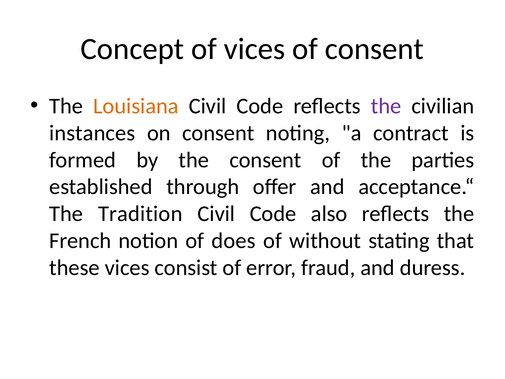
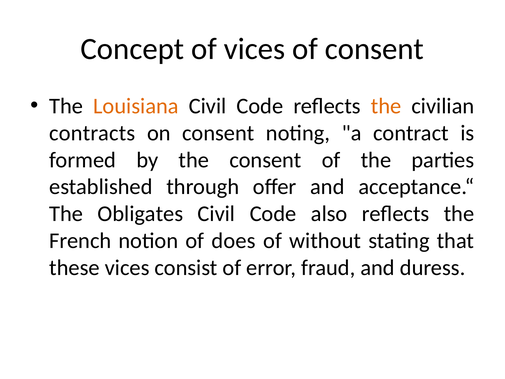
the colour: purple -> orange (386, 106)
instances: instances -> contracts (92, 133)
Tradition: Tradition -> Obligates (140, 214)
